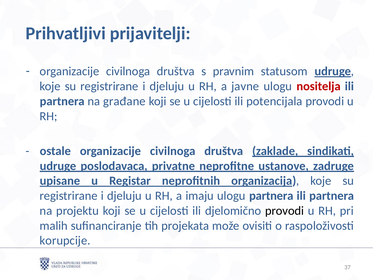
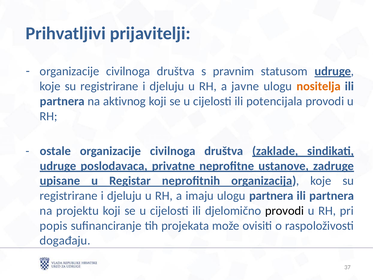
nositelja colour: red -> orange (319, 86)
građane: građane -> aktivnog (124, 101)
malih: malih -> popis (54, 225)
korupcije: korupcije -> događaju (65, 240)
